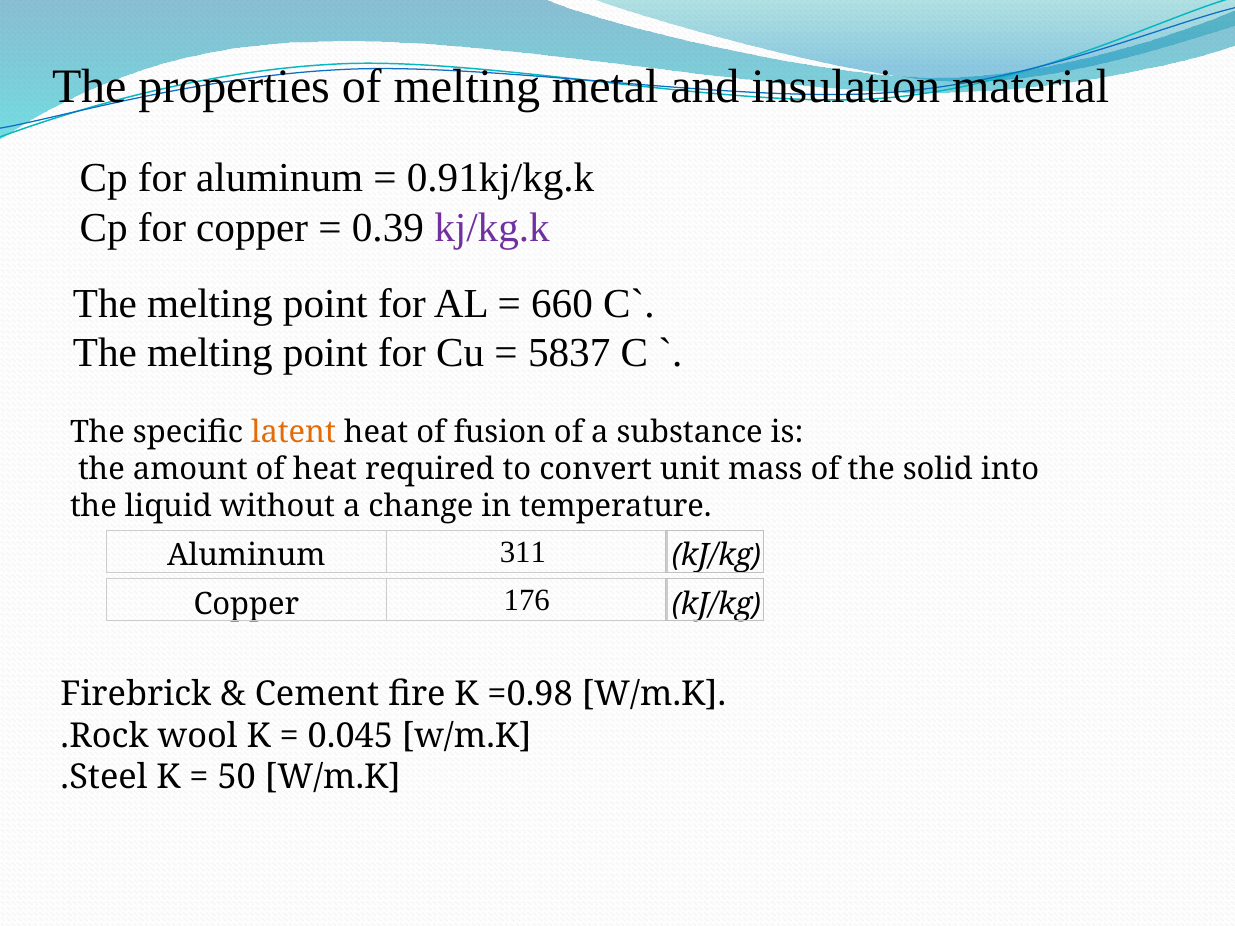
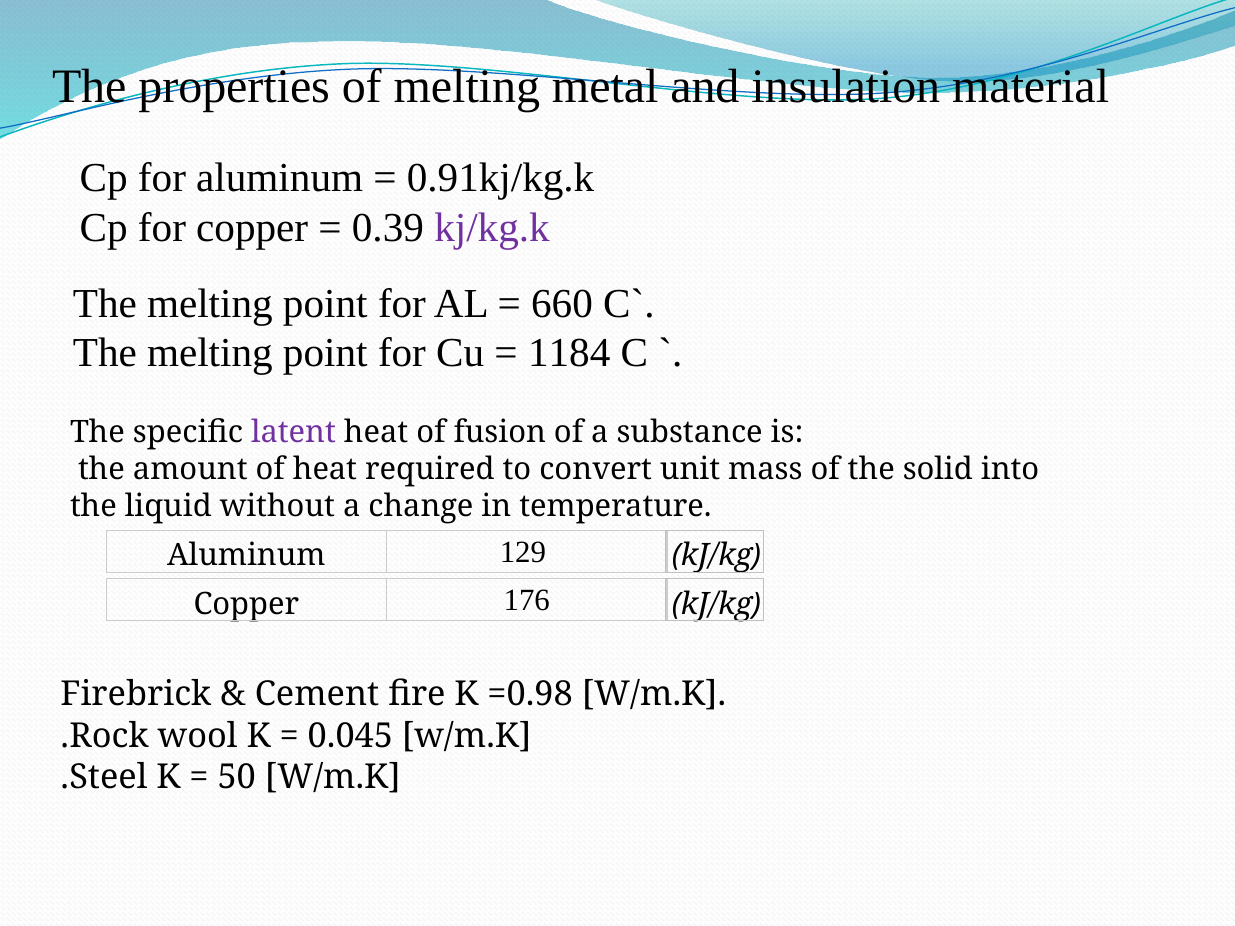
5837: 5837 -> 1184 (569, 353)
latent colour: orange -> purple (293, 432)
311: 311 -> 129 (523, 552)
